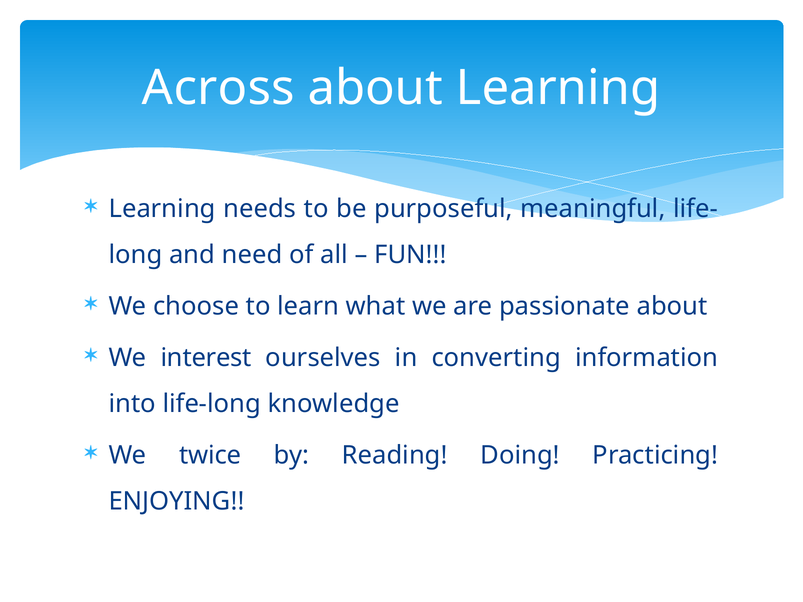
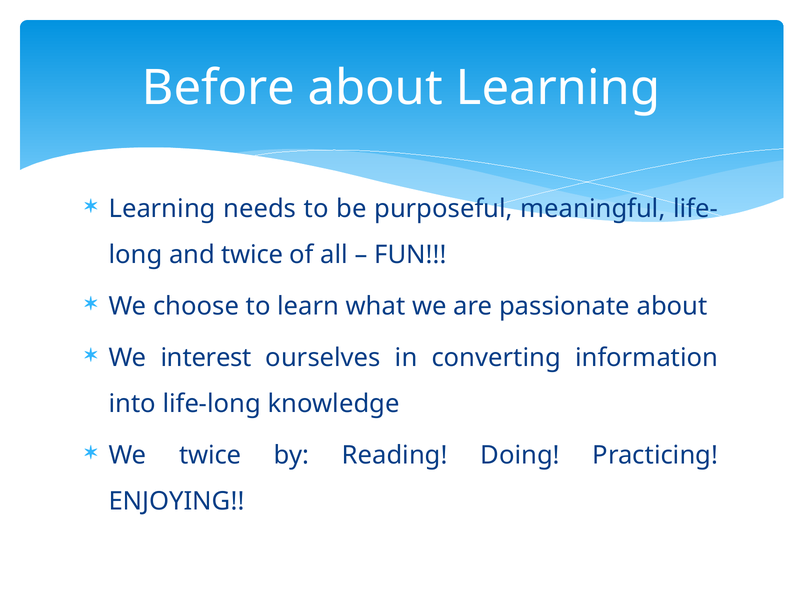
Across: Across -> Before (219, 88)
and need: need -> twice (252, 255)
